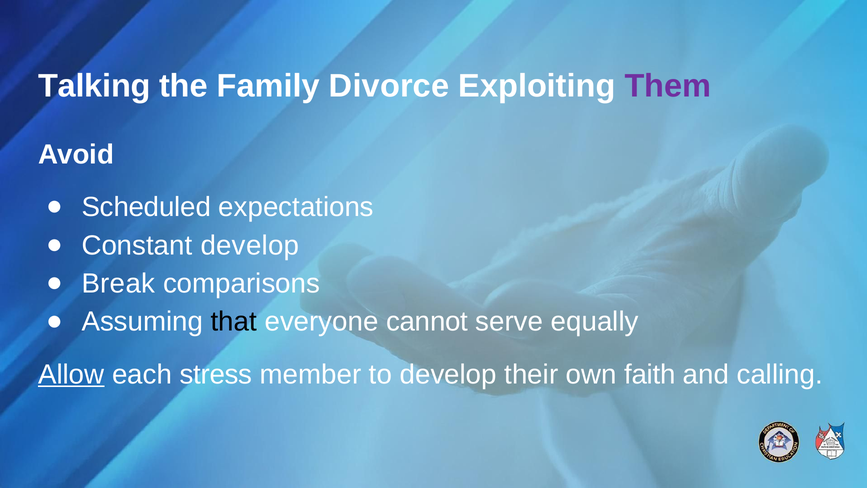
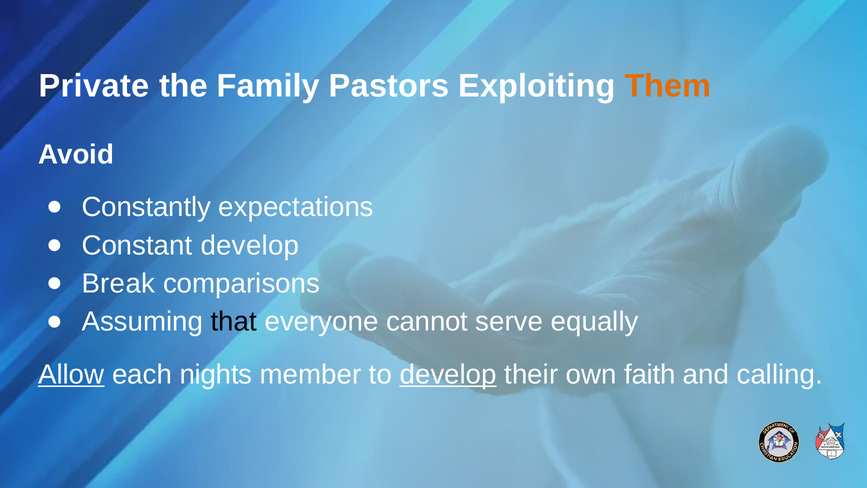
Talking: Talking -> Private (94, 86)
Divorce: Divorce -> Pastors (389, 86)
Them colour: purple -> orange (668, 86)
Scheduled: Scheduled -> Constantly (146, 207)
stress: stress -> nights (216, 374)
develop underline: none -> present (448, 374)
